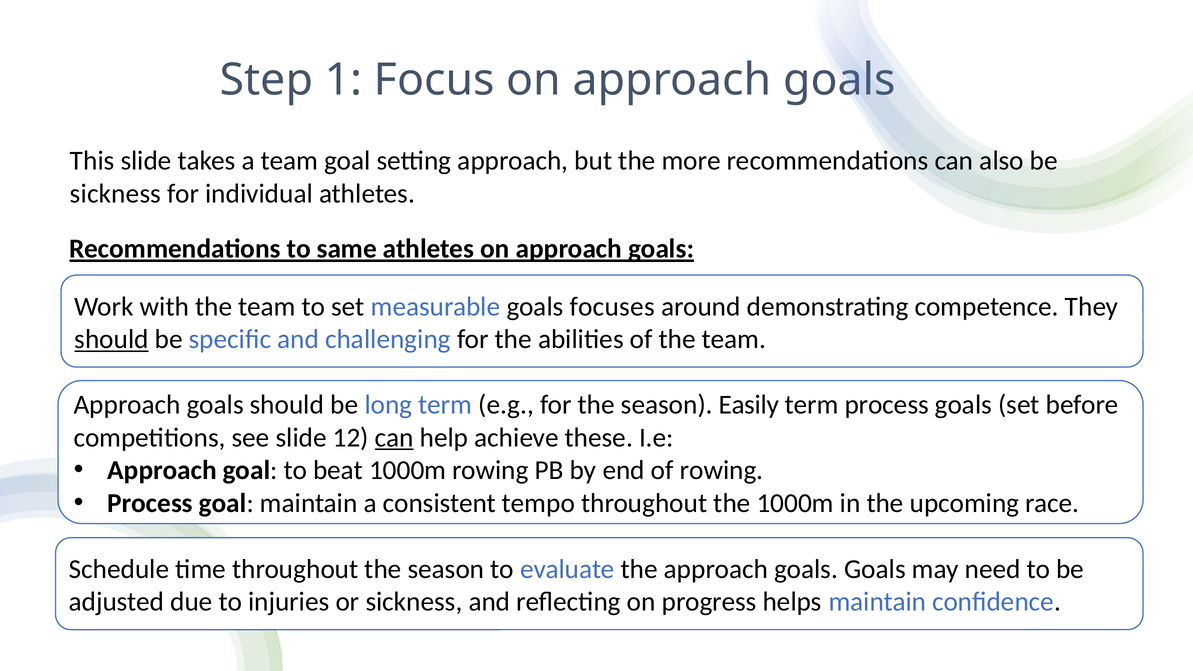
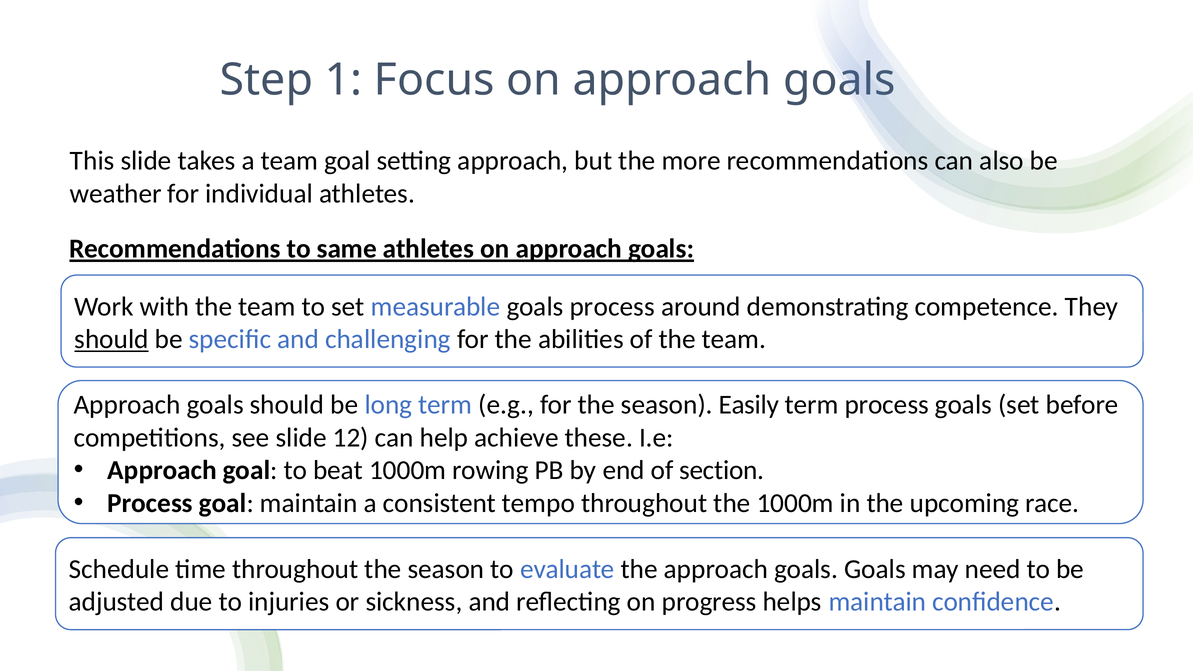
sickness: sickness -> weather (116, 194)
goals focuses: focuses -> process (612, 307)
can underline: present -> none (394, 438)
of rowing: rowing -> section (722, 470)
